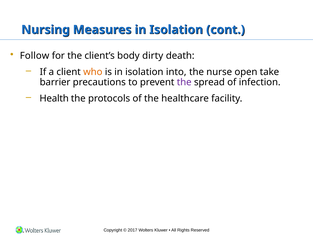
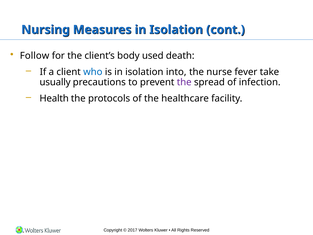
dirty: dirty -> used (153, 56)
who colour: orange -> blue (93, 72)
open: open -> fever (246, 72)
barrier: barrier -> usually (55, 82)
